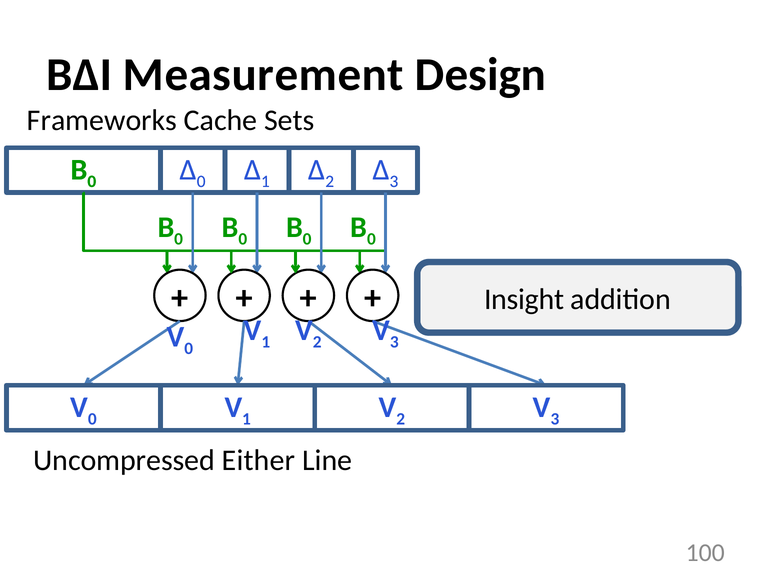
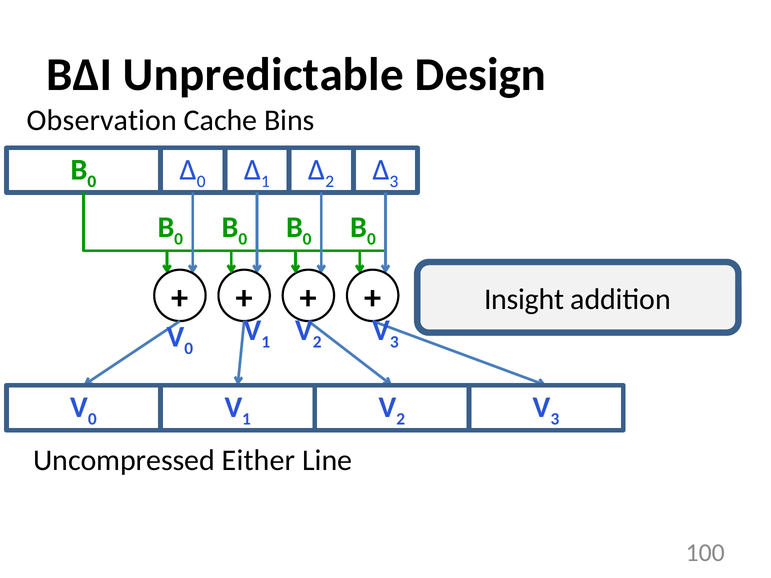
Measurement: Measurement -> Unpredictable (263, 75)
Frameworks: Frameworks -> Observation (102, 120)
Sets: Sets -> Bins (289, 120)
